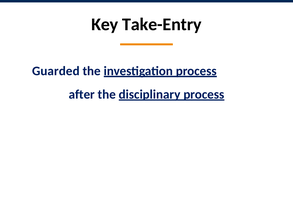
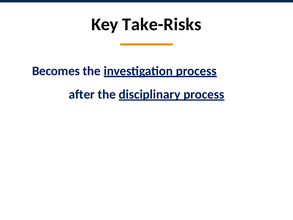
Take-Entry: Take-Entry -> Take-Risks (162, 24)
Guarded: Guarded -> Becomes (56, 71)
